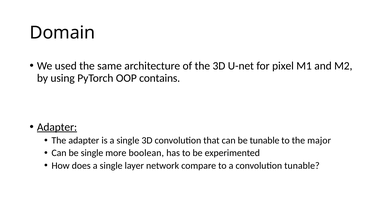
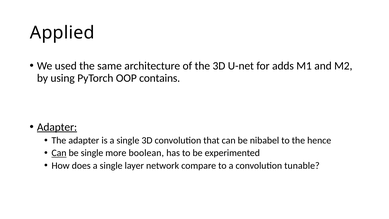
Domain: Domain -> Applied (62, 33)
pixel: pixel -> adds (283, 66)
be tunable: tunable -> nibabel (265, 140)
major: major -> hence (319, 140)
Can underline: none -> present (59, 153)
